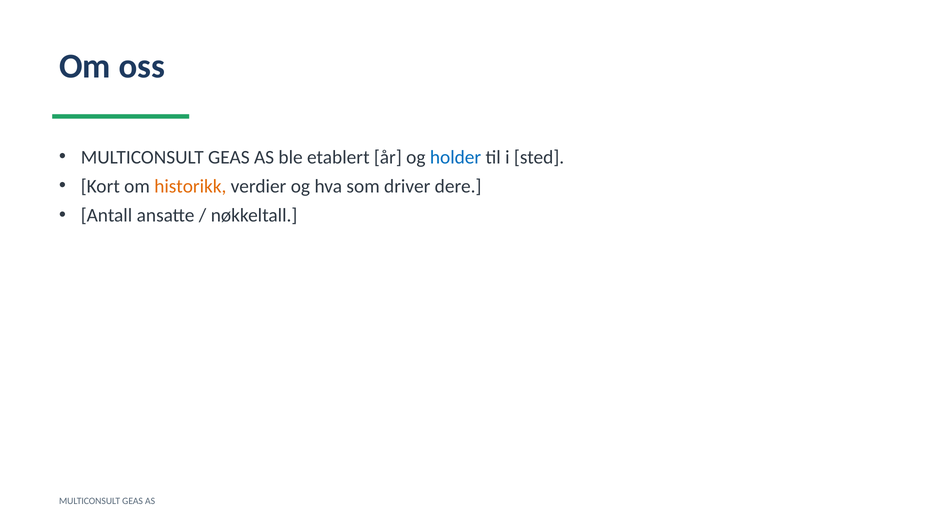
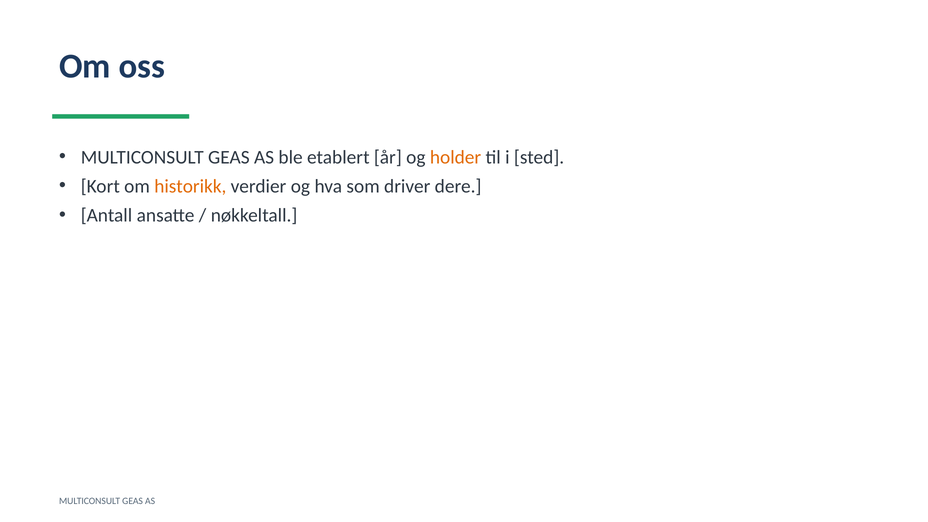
holder colour: blue -> orange (456, 157)
